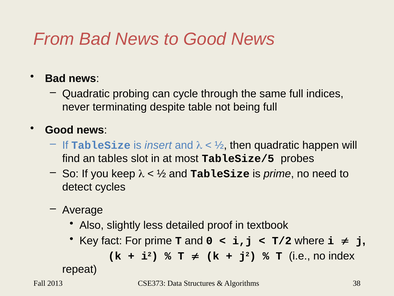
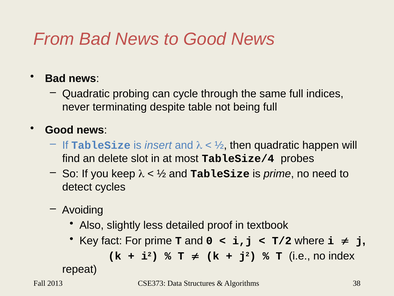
tables: tables -> delete (113, 158)
TableSize/5: TableSize/5 -> TableSize/4 (238, 158)
Average: Average -> Avoiding (83, 210)
